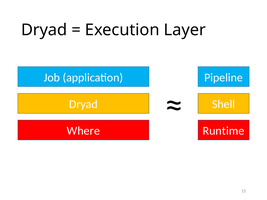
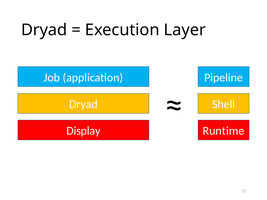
Where: Where -> Display (83, 131)
